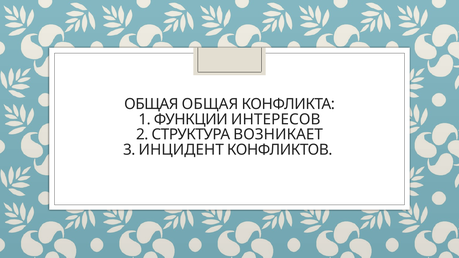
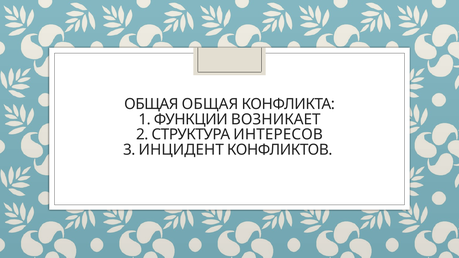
ИНТЕРЕСОВ: ИНТЕРЕСОВ -> ВОЗНИКАЕТ (276, 119)
ВОЗНИКАЕТ: ВОЗНИКАЕТ -> ИНТЕРЕСОВ (278, 135)
